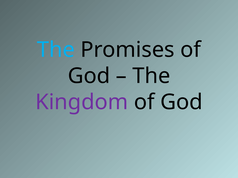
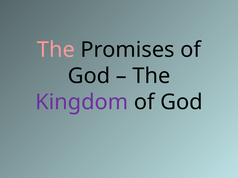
The colour: light blue -> pink (56, 50)
